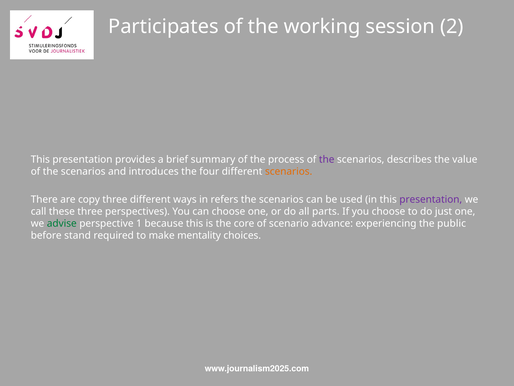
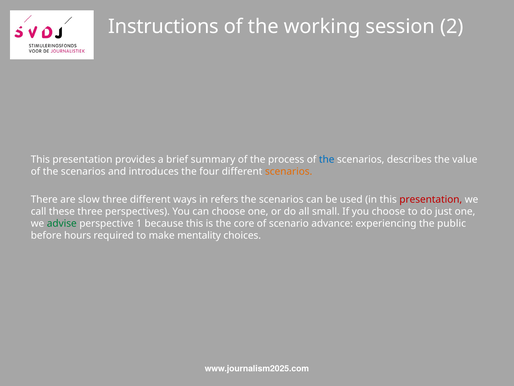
Participates: Participates -> Instructions (164, 27)
the colour: purple -> blue (327, 159)
copy: copy -> slow (89, 199)
presentation colour: purple -> red (431, 199)
parts: parts -> small (326, 211)
stand: stand -> hours (78, 235)
